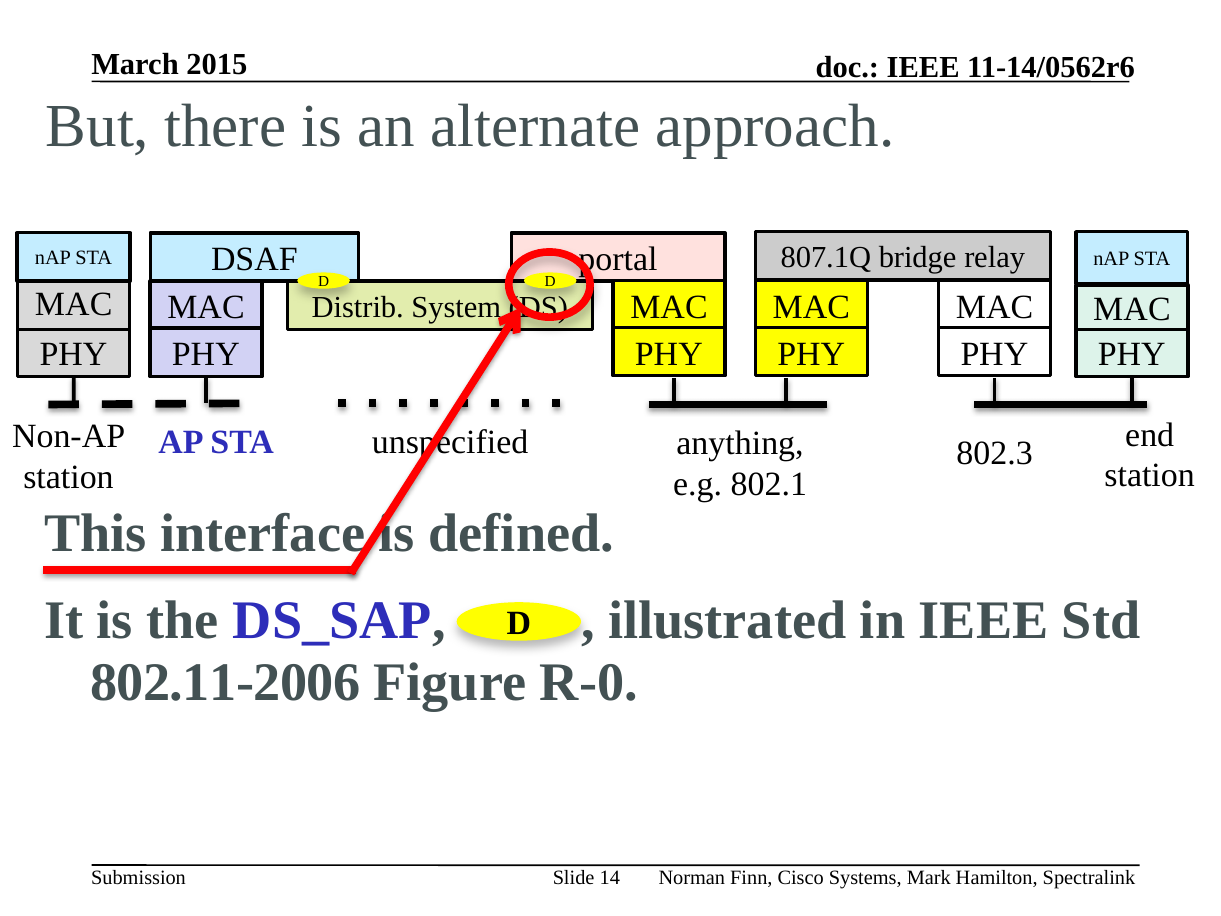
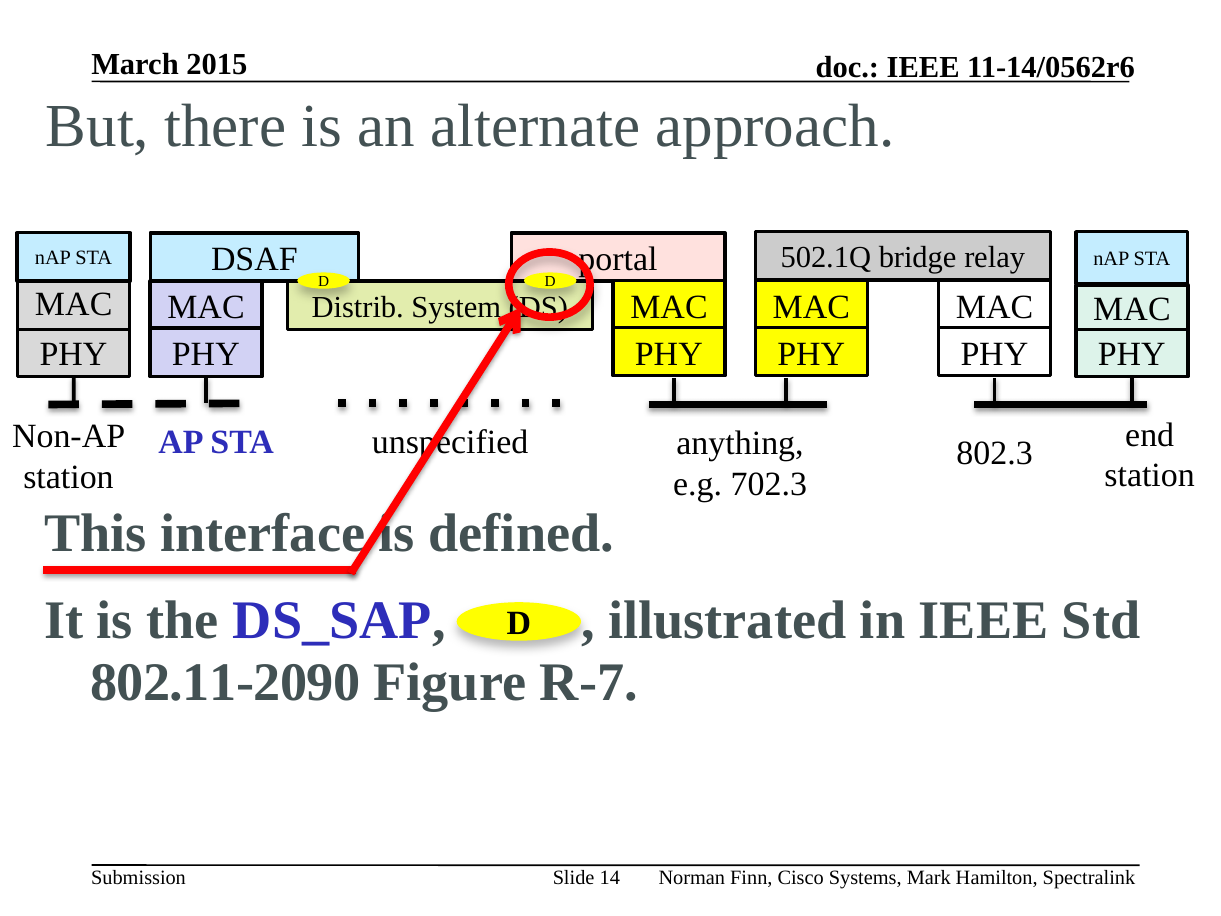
807.1Q: 807.1Q -> 502.1Q (826, 258)
802.1: 802.1 -> 702.3 (769, 484)
802.11-2006: 802.11-2006 -> 802.11-2090 (225, 683)
R-0: R-0 -> R-7 (589, 683)
